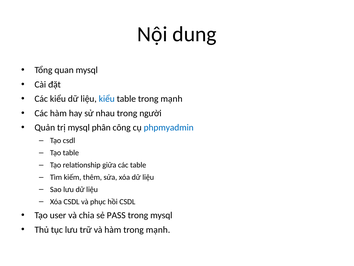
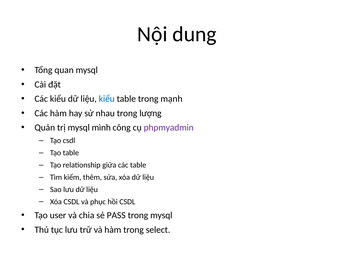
người: người -> lượng (150, 113)
phân: phân -> mình (101, 127)
phpmyadmin colour: blue -> purple (169, 127)
hàm trong mạnh: mạnh -> select (158, 229)
